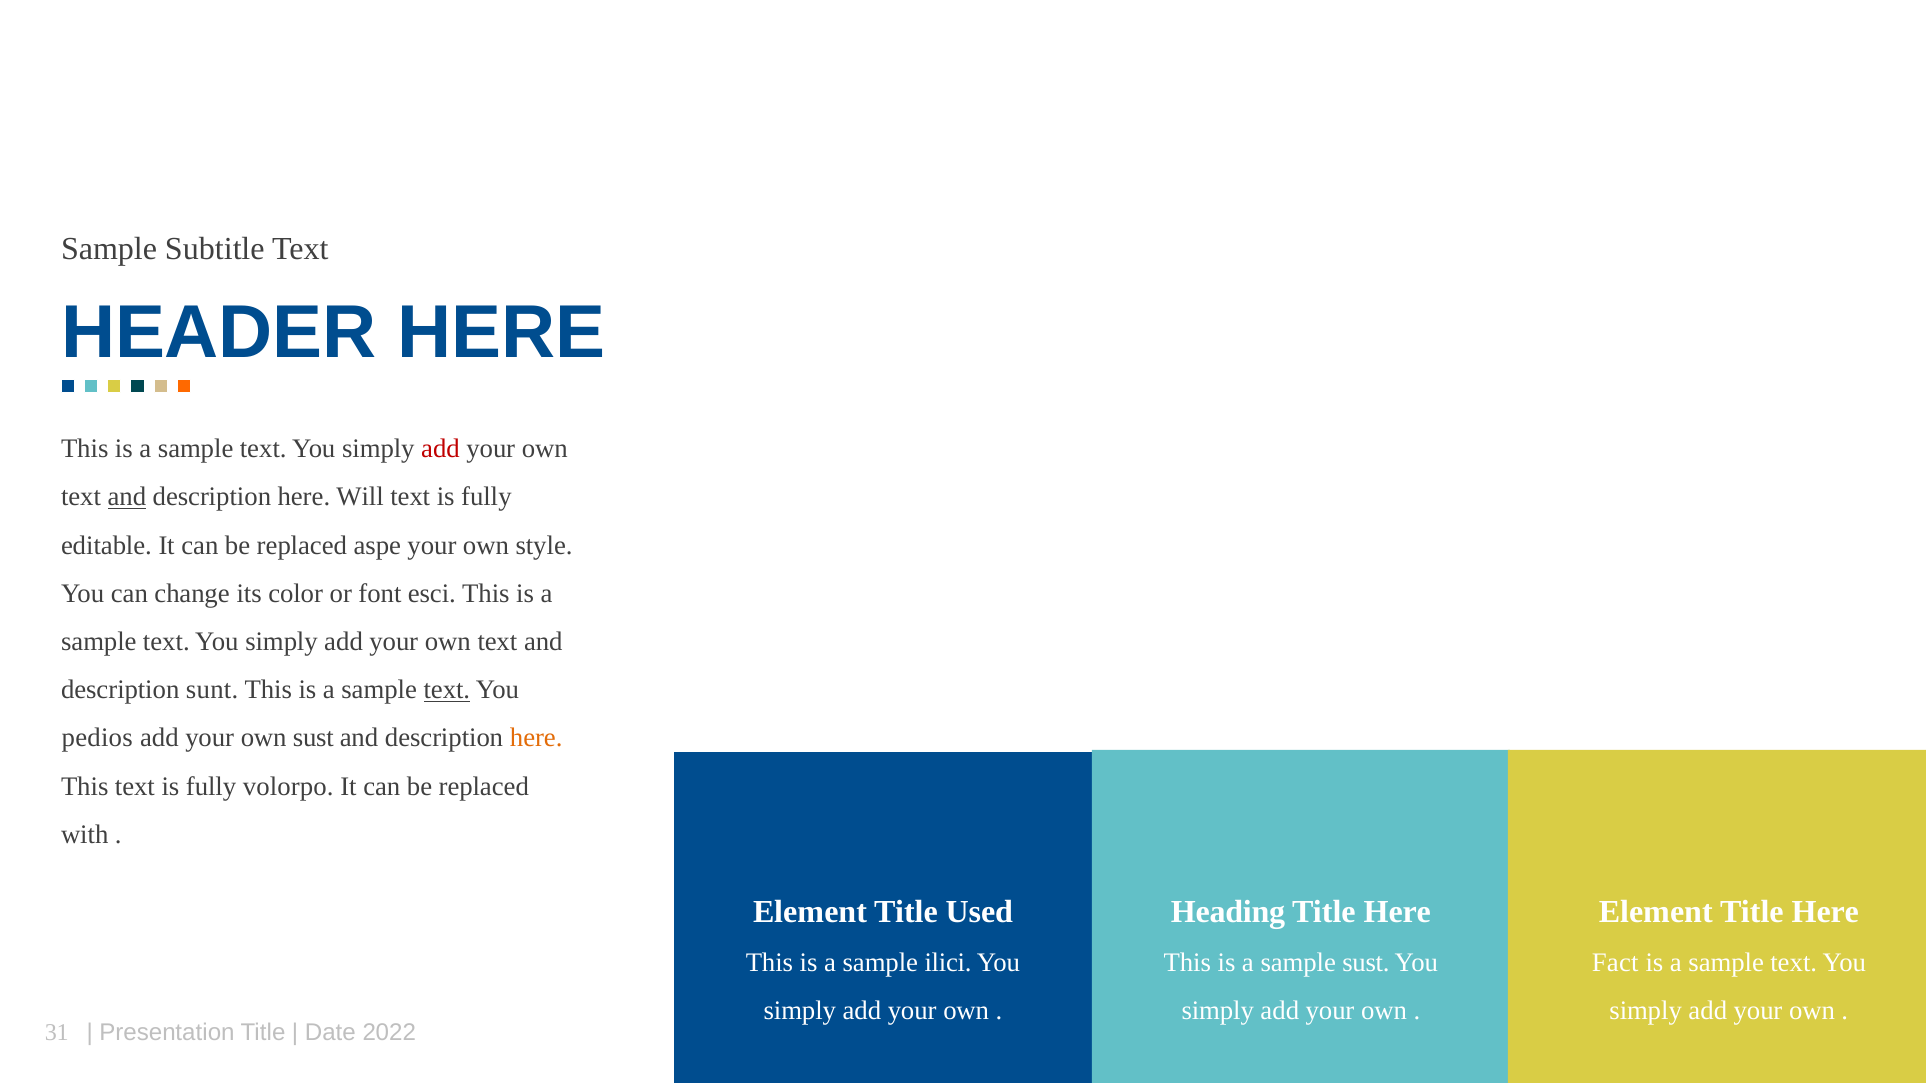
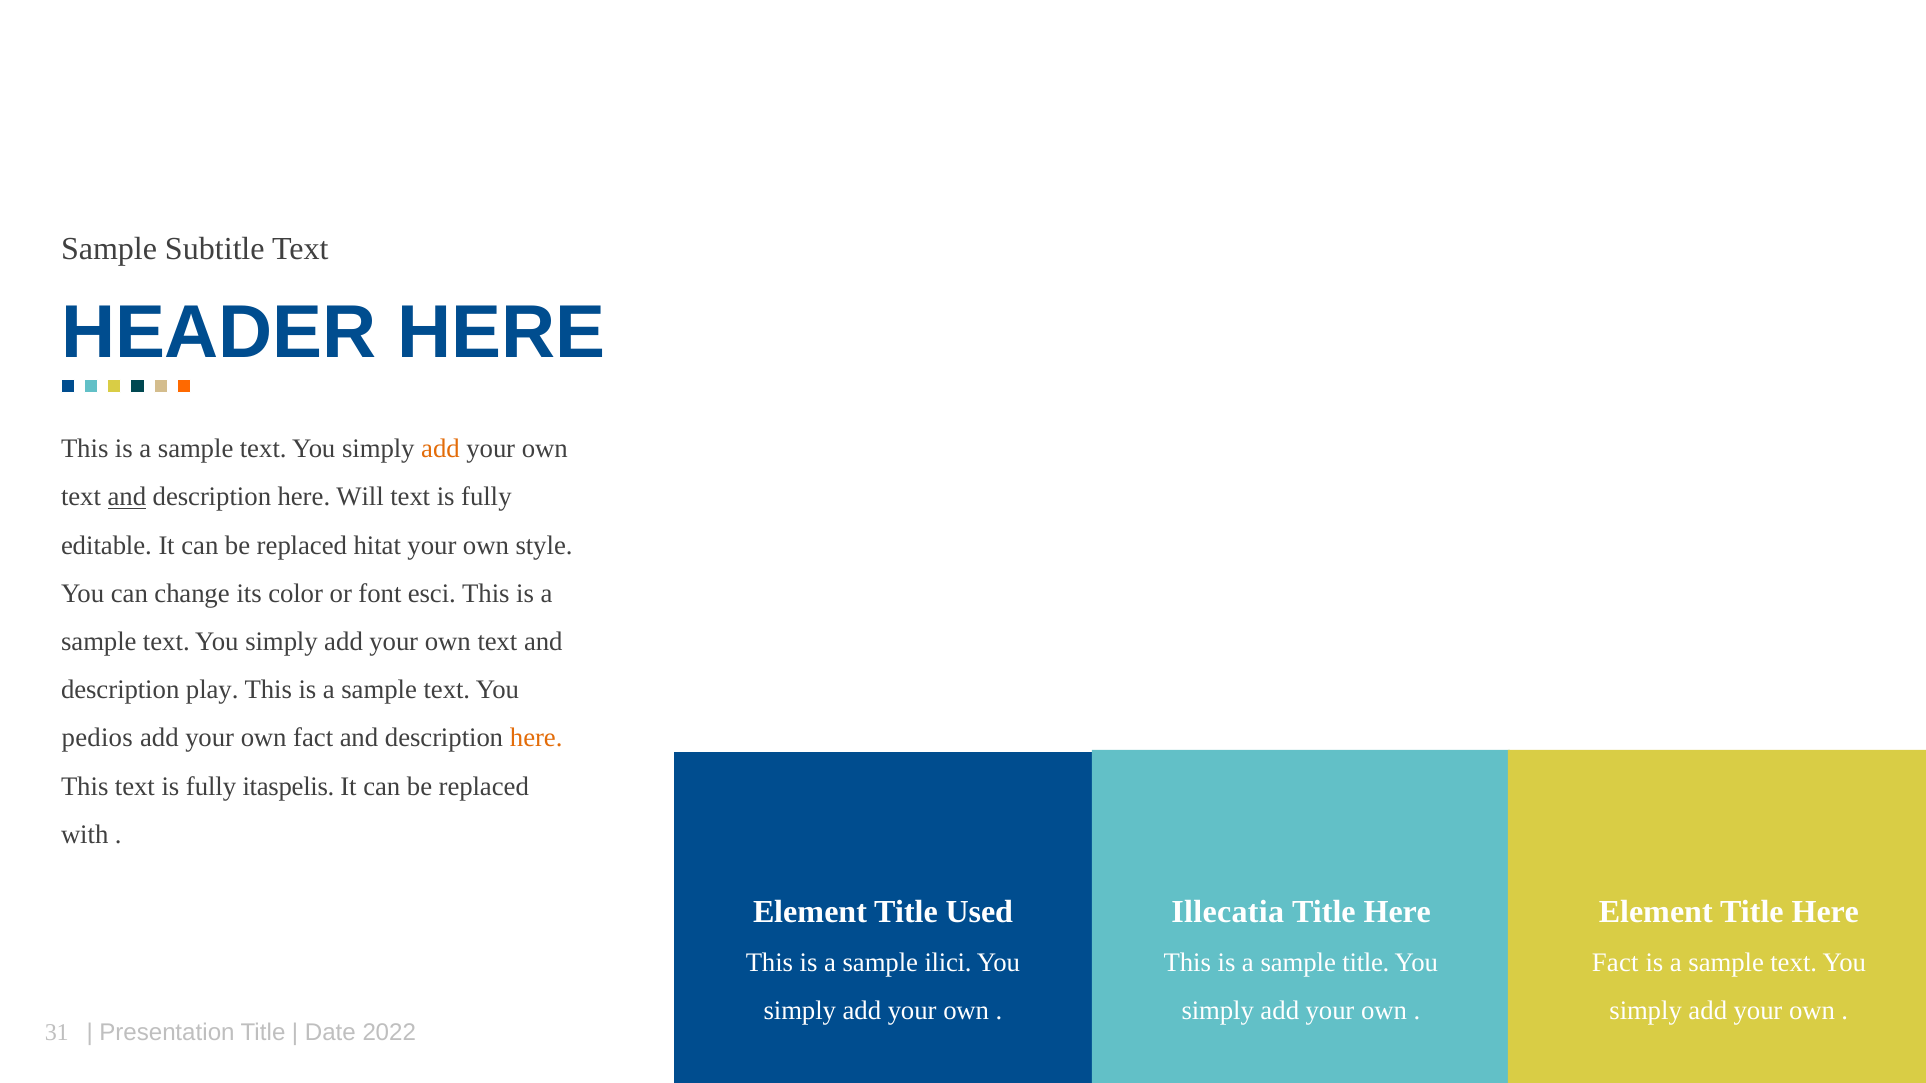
add colour: red -> orange (441, 449)
aspe: aspe -> hitat (377, 545)
sunt: sunt -> play (212, 690)
text underline: present -> none (447, 690)
own sust: sust -> fact (313, 738)
volorpo: volorpo -> itaspelis (288, 787)
Heading: Heading -> Illecatia (1228, 912)
sample sust: sust -> title (1366, 963)
